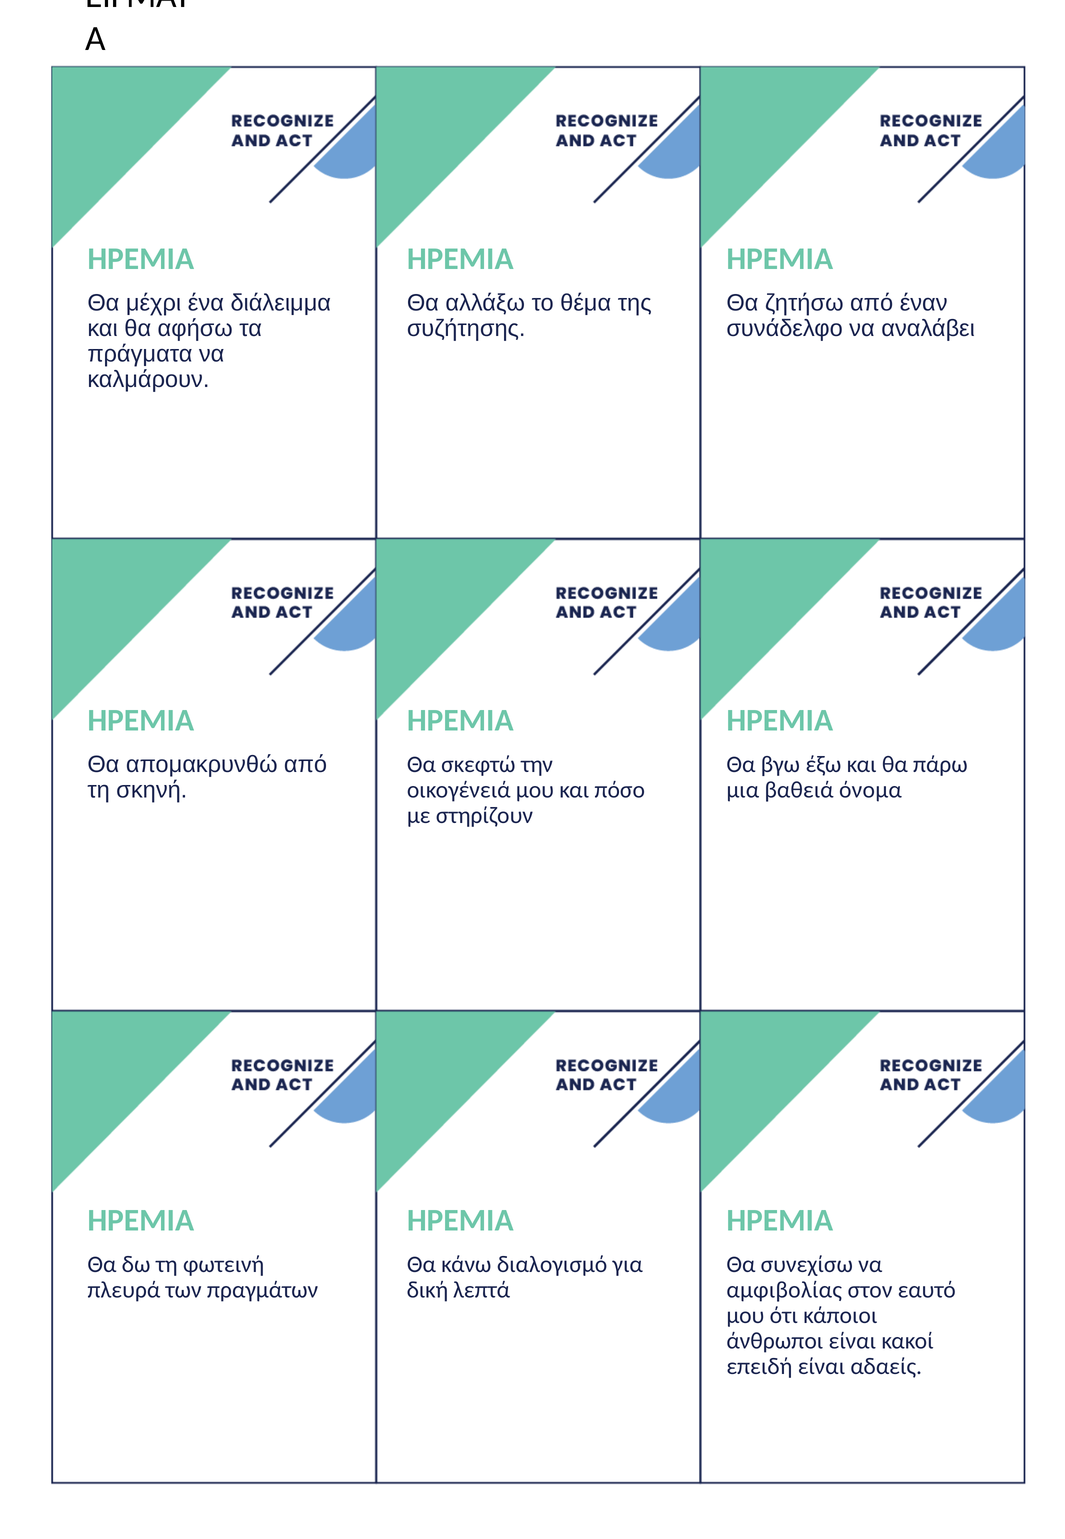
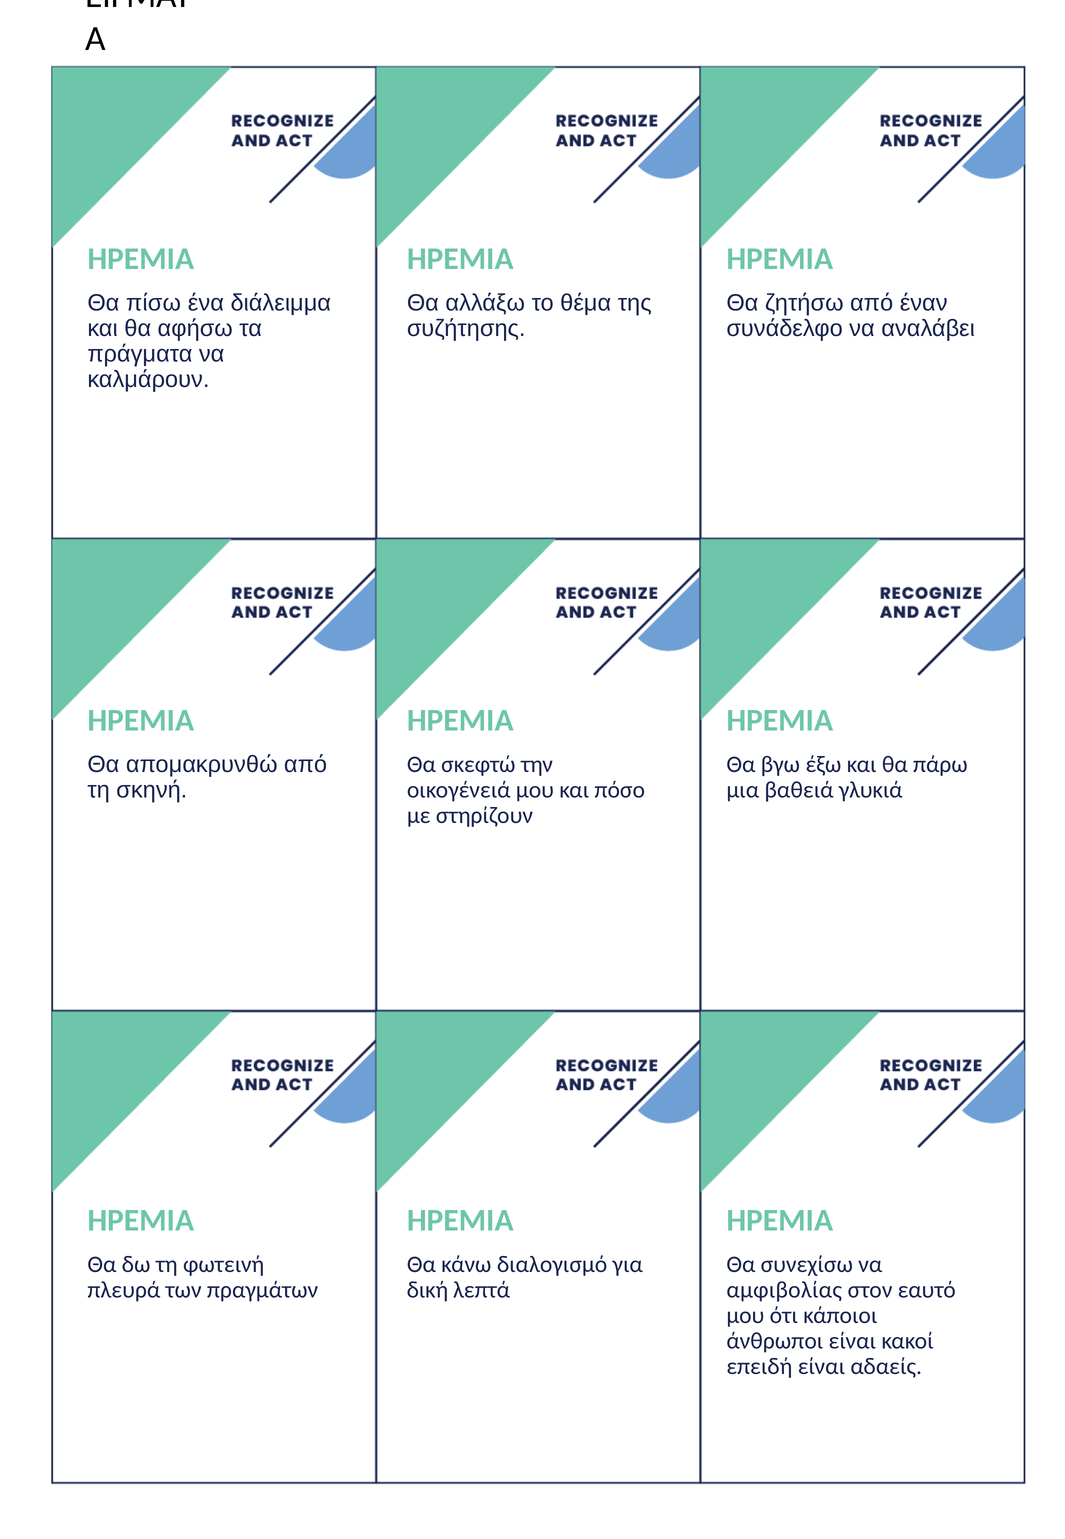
μέχρι: μέχρι -> πίσω (154, 303)
όνομα: όνομα -> γλυκιά (871, 790)
